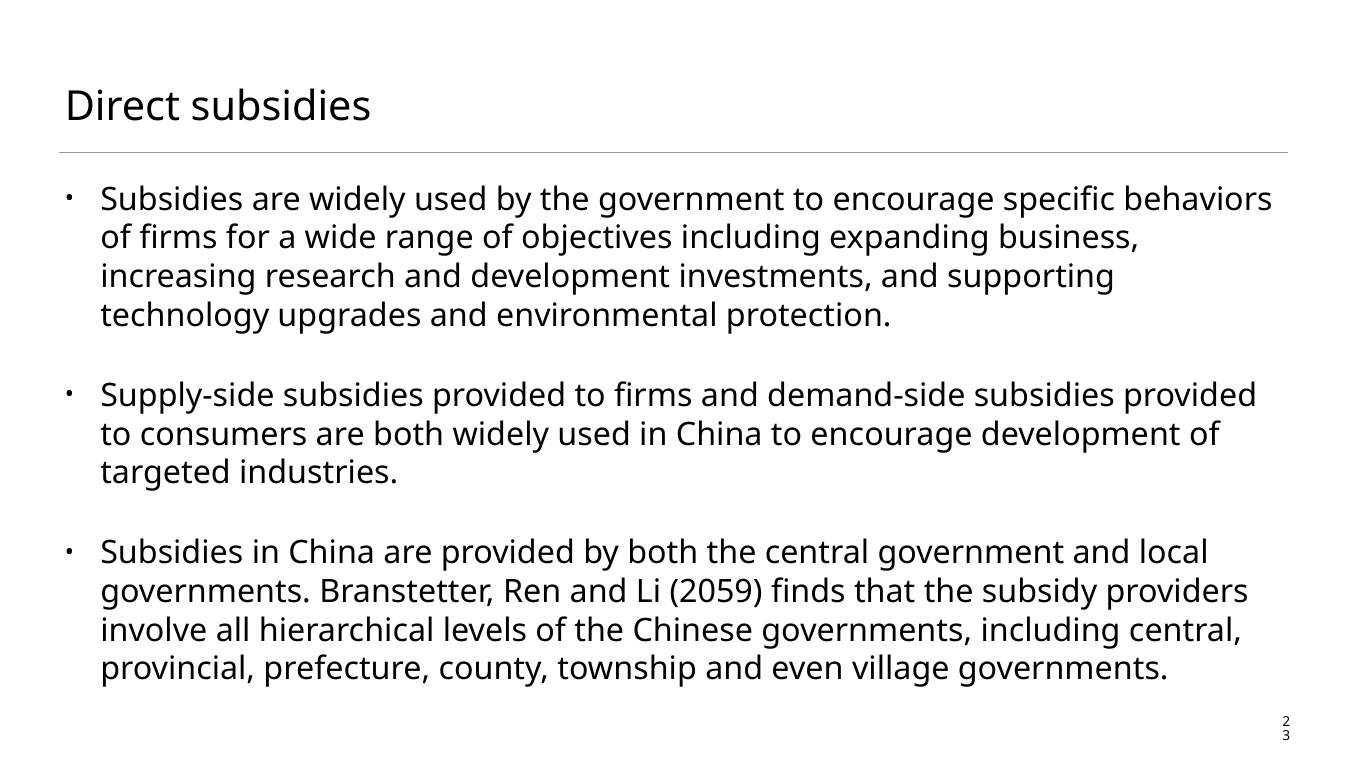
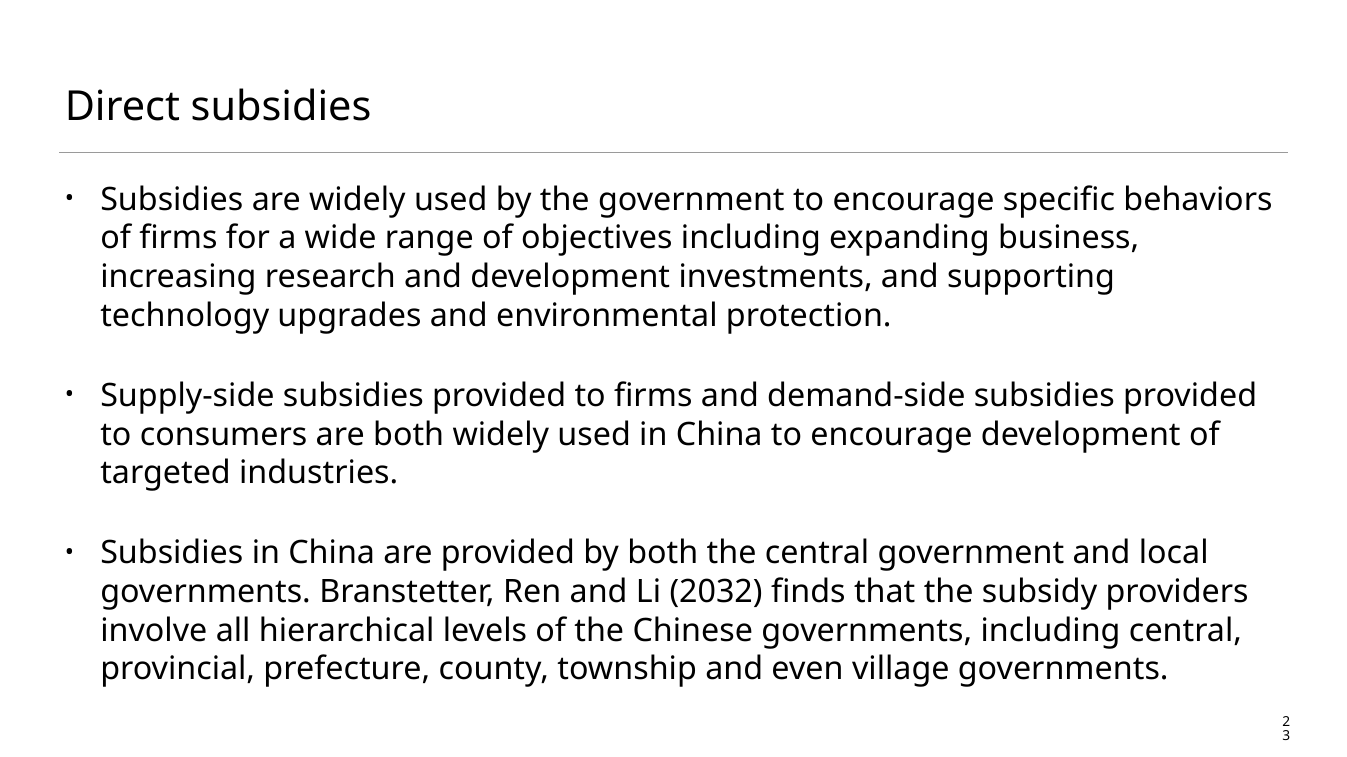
2059: 2059 -> 2032 (716, 592)
